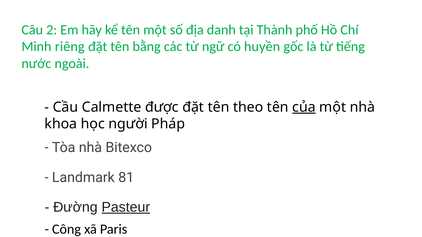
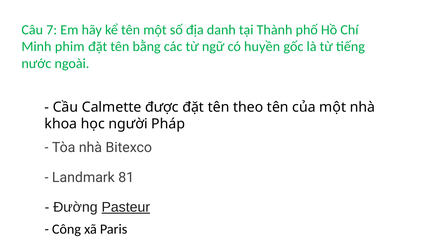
2: 2 -> 7 (52, 30)
riêng: riêng -> phim (70, 47)
của underline: present -> none (304, 107)
